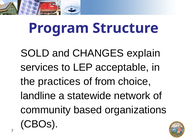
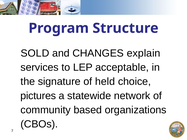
practices: practices -> signature (59, 82)
from: from -> held (105, 82)
landline: landline -> pictures (38, 96)
